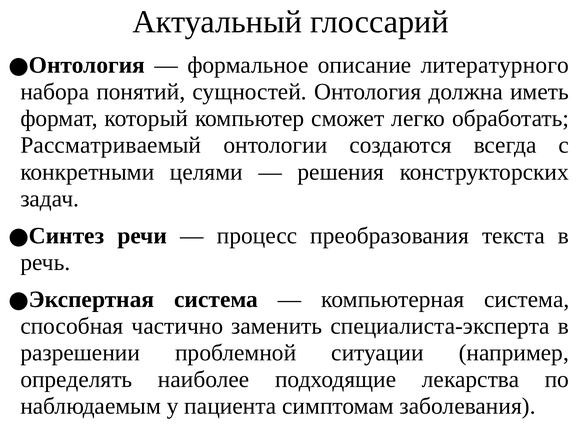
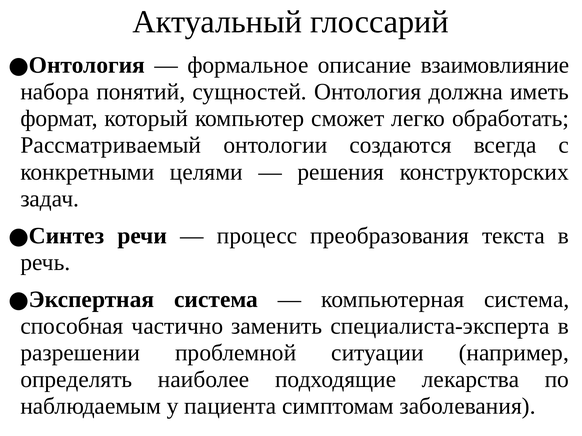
литературного: литературного -> взаимовлияние (495, 65)
